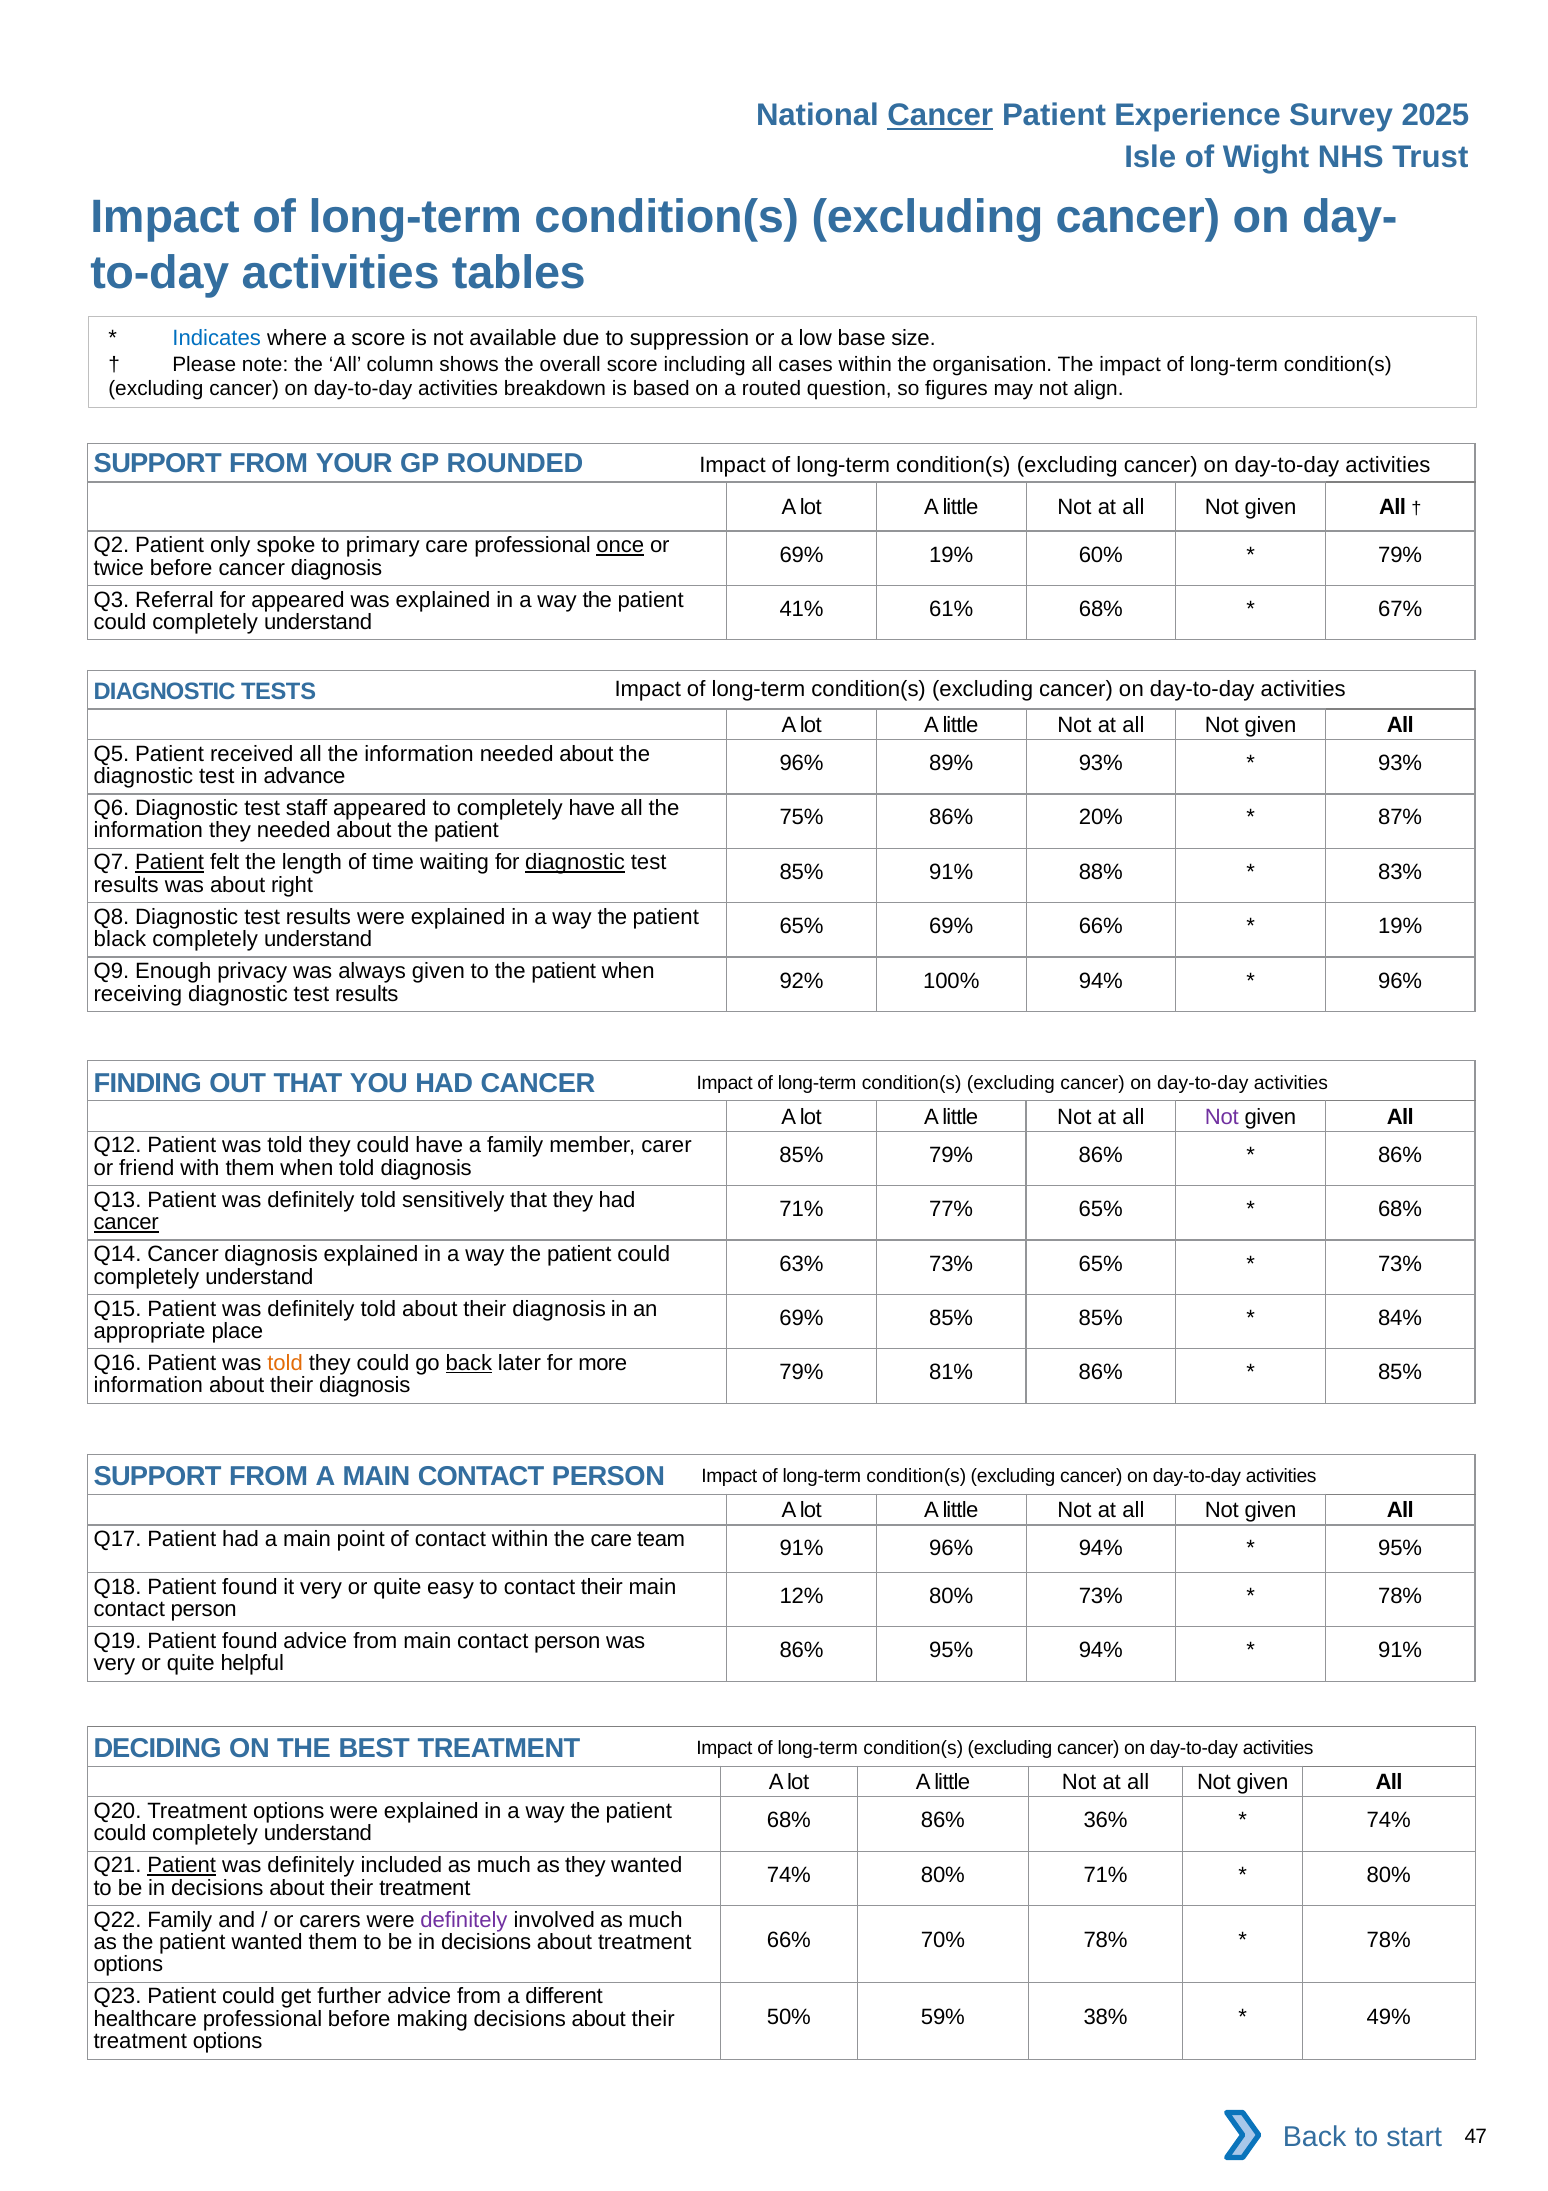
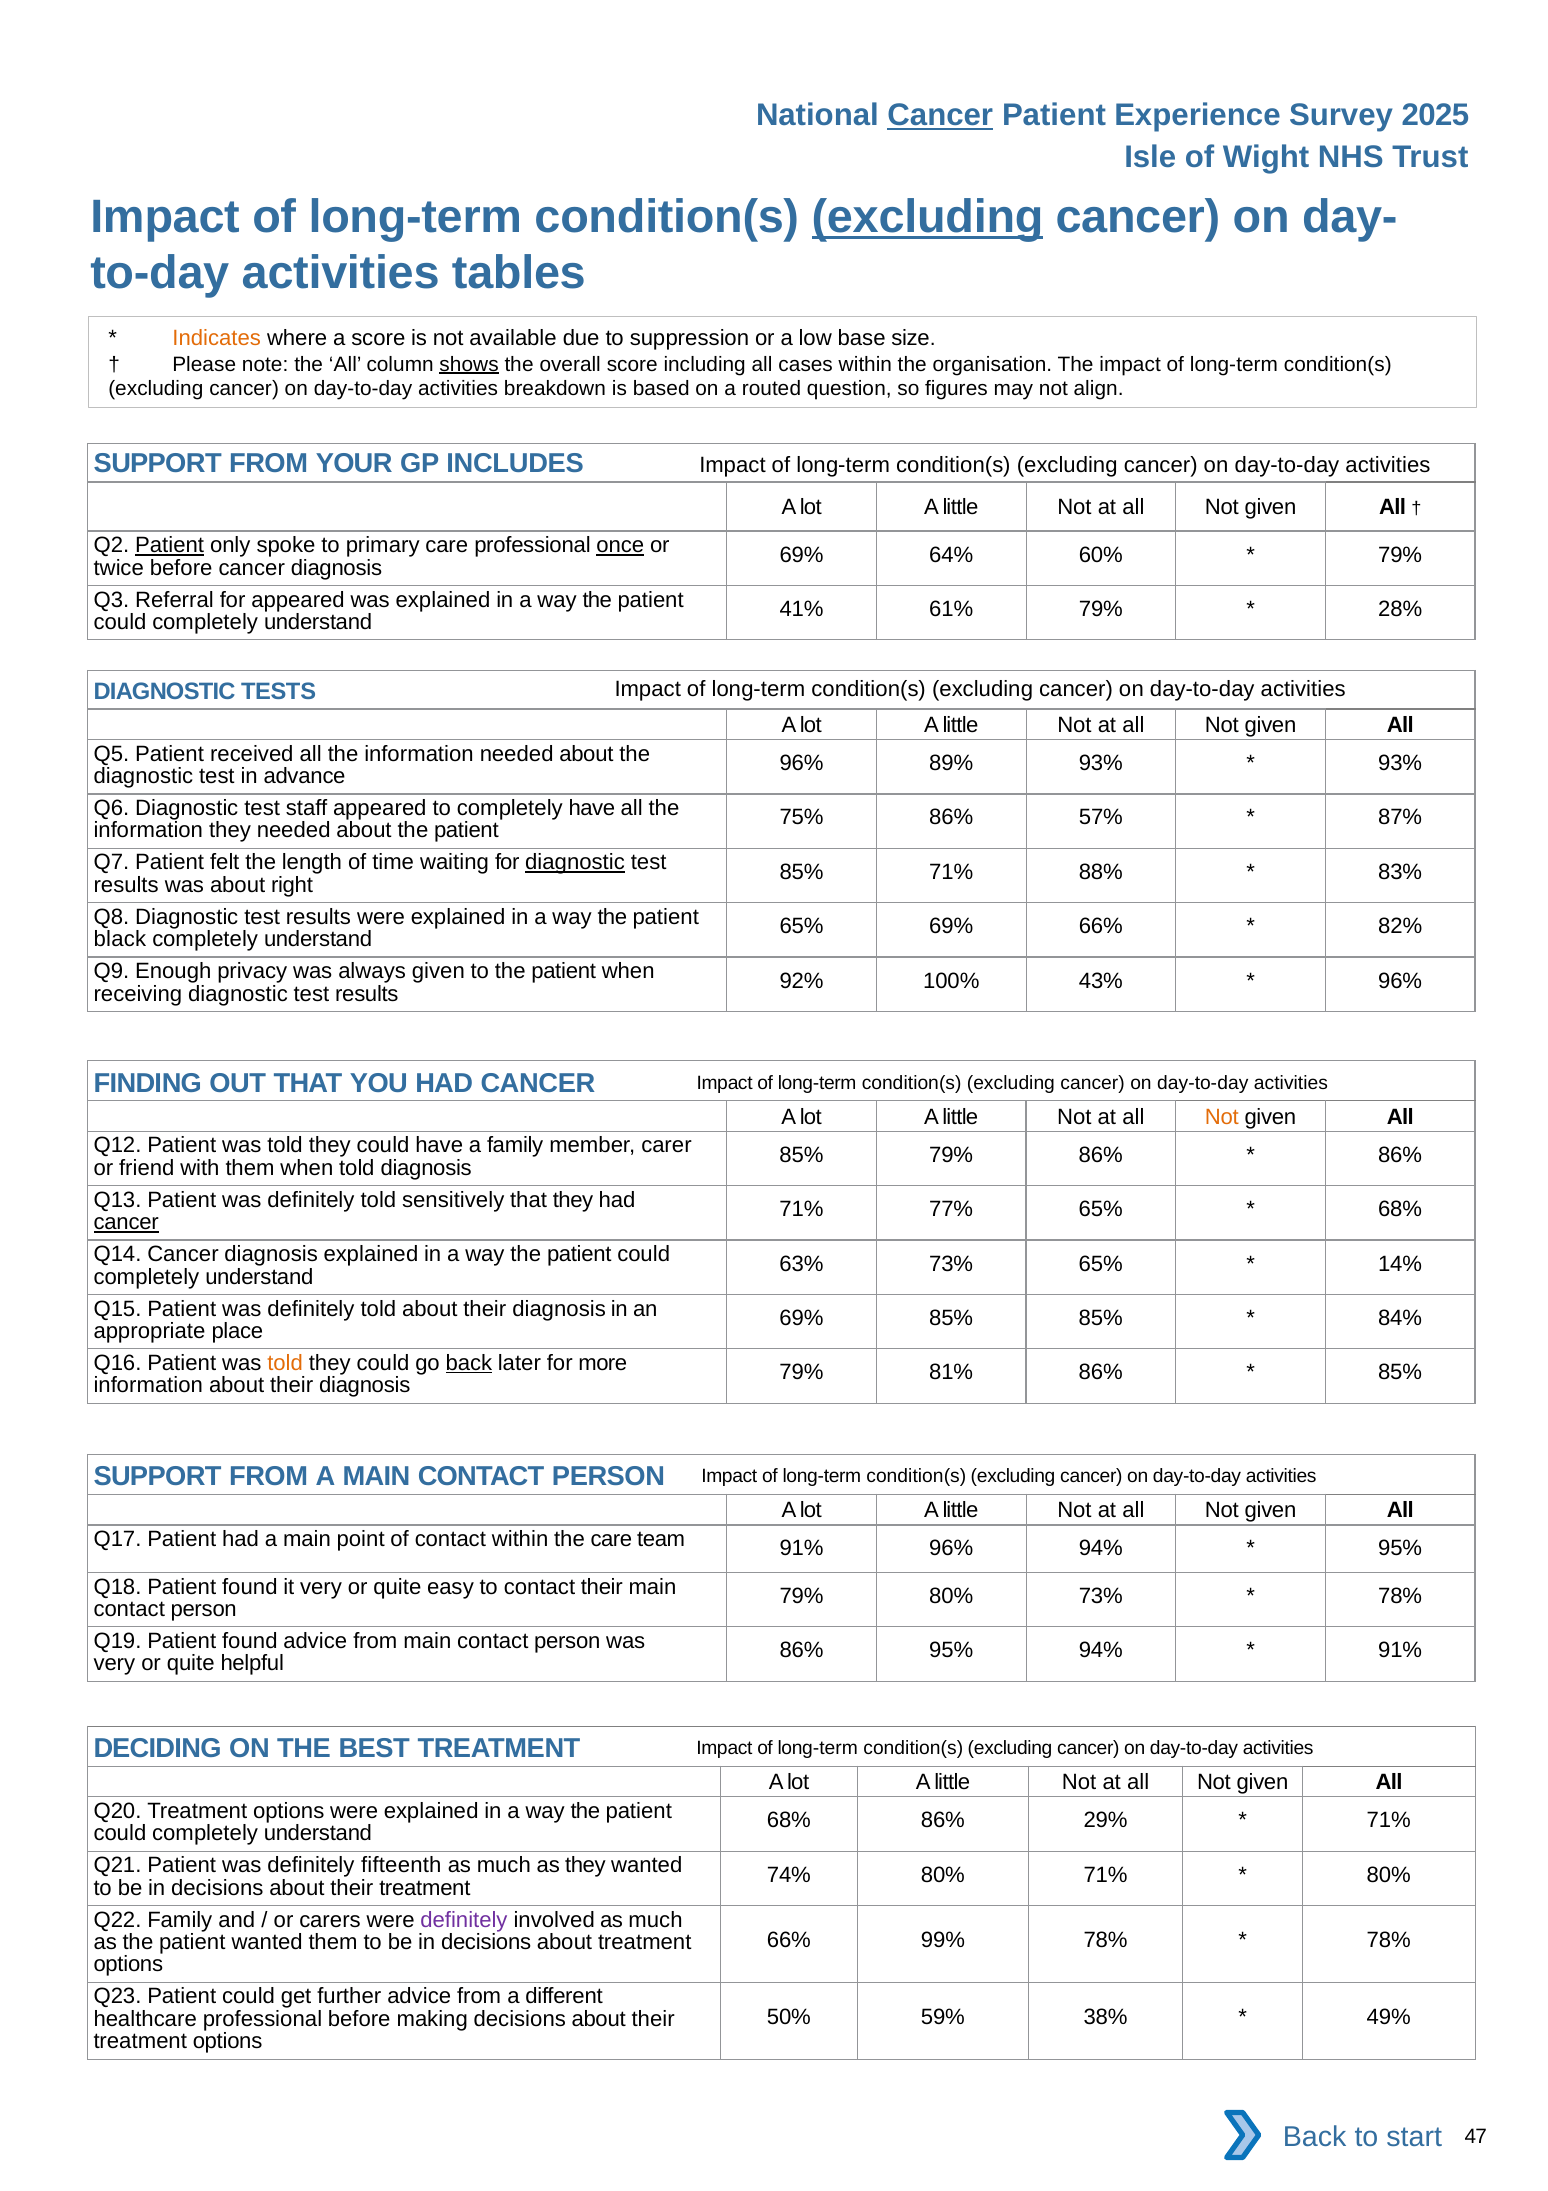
excluding underline: none -> present (927, 217)
Indicates colour: blue -> orange (217, 338)
shows underline: none -> present (469, 364)
ROUNDED: ROUNDED -> INCLUDES (515, 463)
Patient underline: none -> present (170, 545)
69% 19%: 19% -> 64% (951, 555)
61% 68%: 68% -> 79% (1101, 609)
67%: 67% -> 28% (1400, 609)
20%: 20% -> 57% (1101, 818)
Patient underline: present -> none (170, 862)
85% 91%: 91% -> 71% (951, 872)
19%: 19% -> 82% (1400, 926)
100% 94%: 94% -> 43% (1101, 981)
Not colour: purple -> orange (1222, 1117)
73%: 73% -> 14% (1400, 1264)
12%: 12% -> 79% (802, 1596)
36%: 36% -> 29% (1106, 1820)
74%: 74% -> 71% (1389, 1820)
Patient underline: present -> none (182, 1865)
included: included -> fifteenth (401, 1865)
70%: 70% -> 99% (943, 1940)
